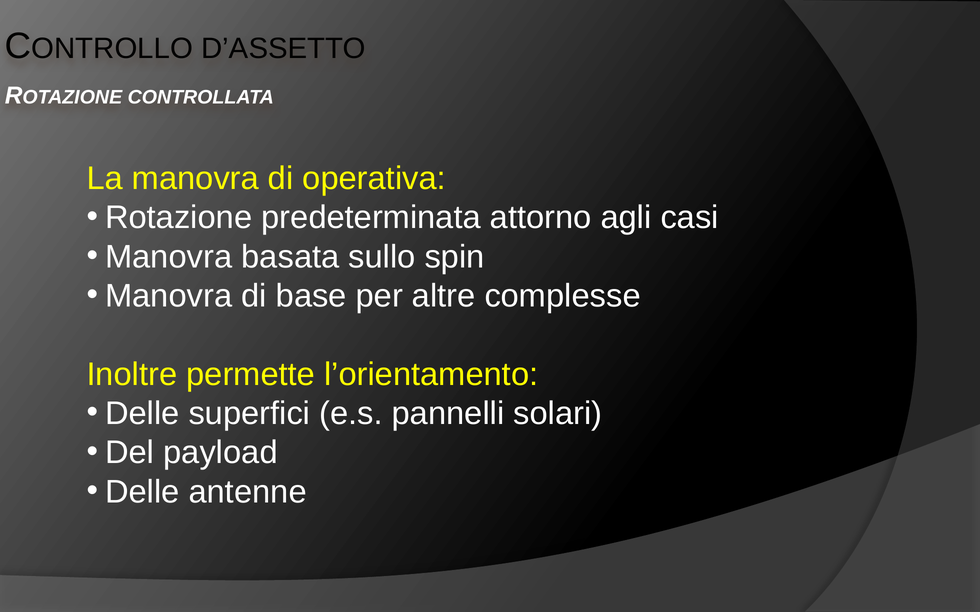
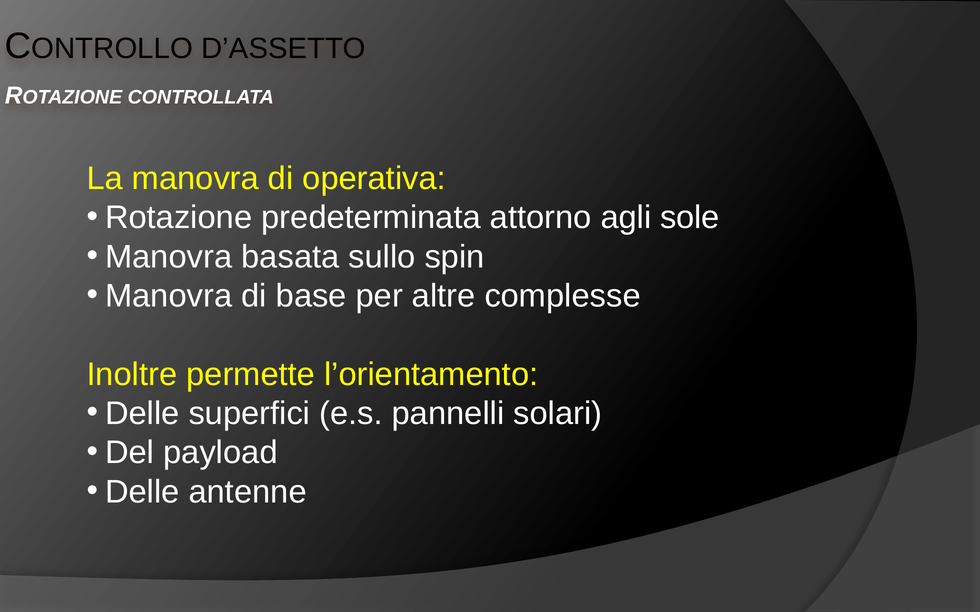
casi: casi -> sole (690, 218)
